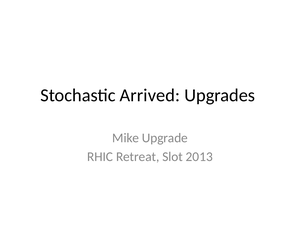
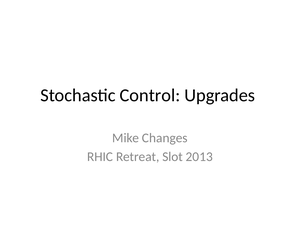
Arrived: Arrived -> Control (150, 95)
Upgrade: Upgrade -> Changes (165, 138)
